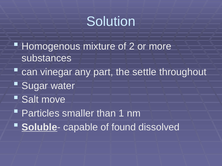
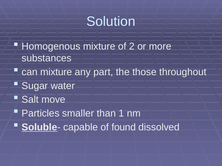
can vinegar: vinegar -> mixture (56, 72)
settle: settle -> those (144, 72)
